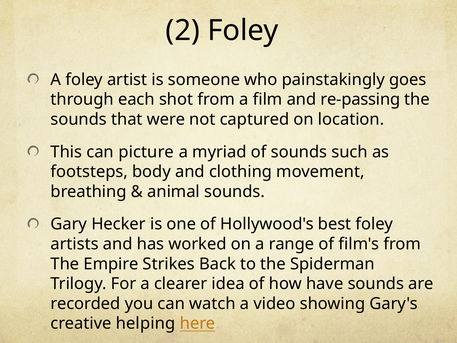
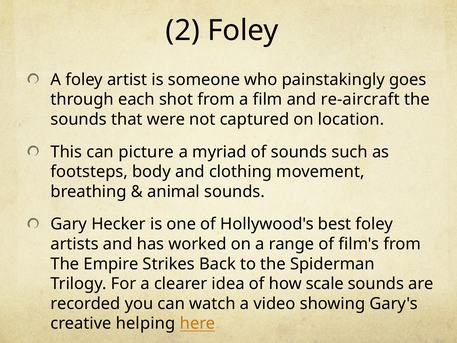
re-passing: re-passing -> re-aircraft (360, 99)
have: have -> scale (325, 284)
